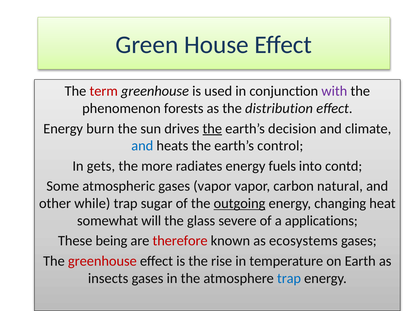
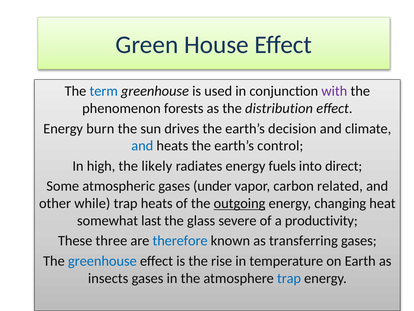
term colour: red -> blue (104, 91)
the underline: present -> none (212, 128)
gets: gets -> high (101, 166)
more: more -> likely (157, 166)
contd: contd -> direct (344, 166)
gases vapor: vapor -> under (212, 186)
natural: natural -> related (340, 186)
trap sugar: sugar -> heats (157, 203)
will: will -> last (151, 220)
applications: applications -> productivity (321, 220)
being: being -> three (111, 240)
therefore colour: red -> blue (180, 240)
ecosystems: ecosystems -> transferring (303, 240)
greenhouse colour: red -> blue (102, 261)
